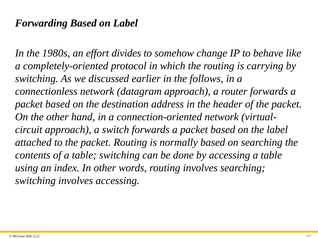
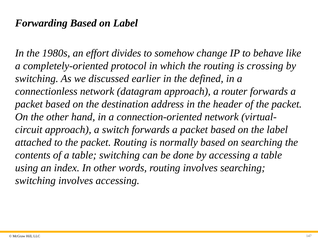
carrying: carrying -> crossing (265, 66)
follows: follows -> defined (207, 79)
